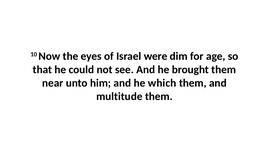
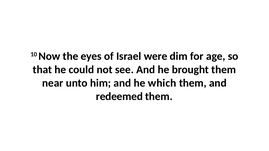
multitude: multitude -> redeemed (119, 97)
